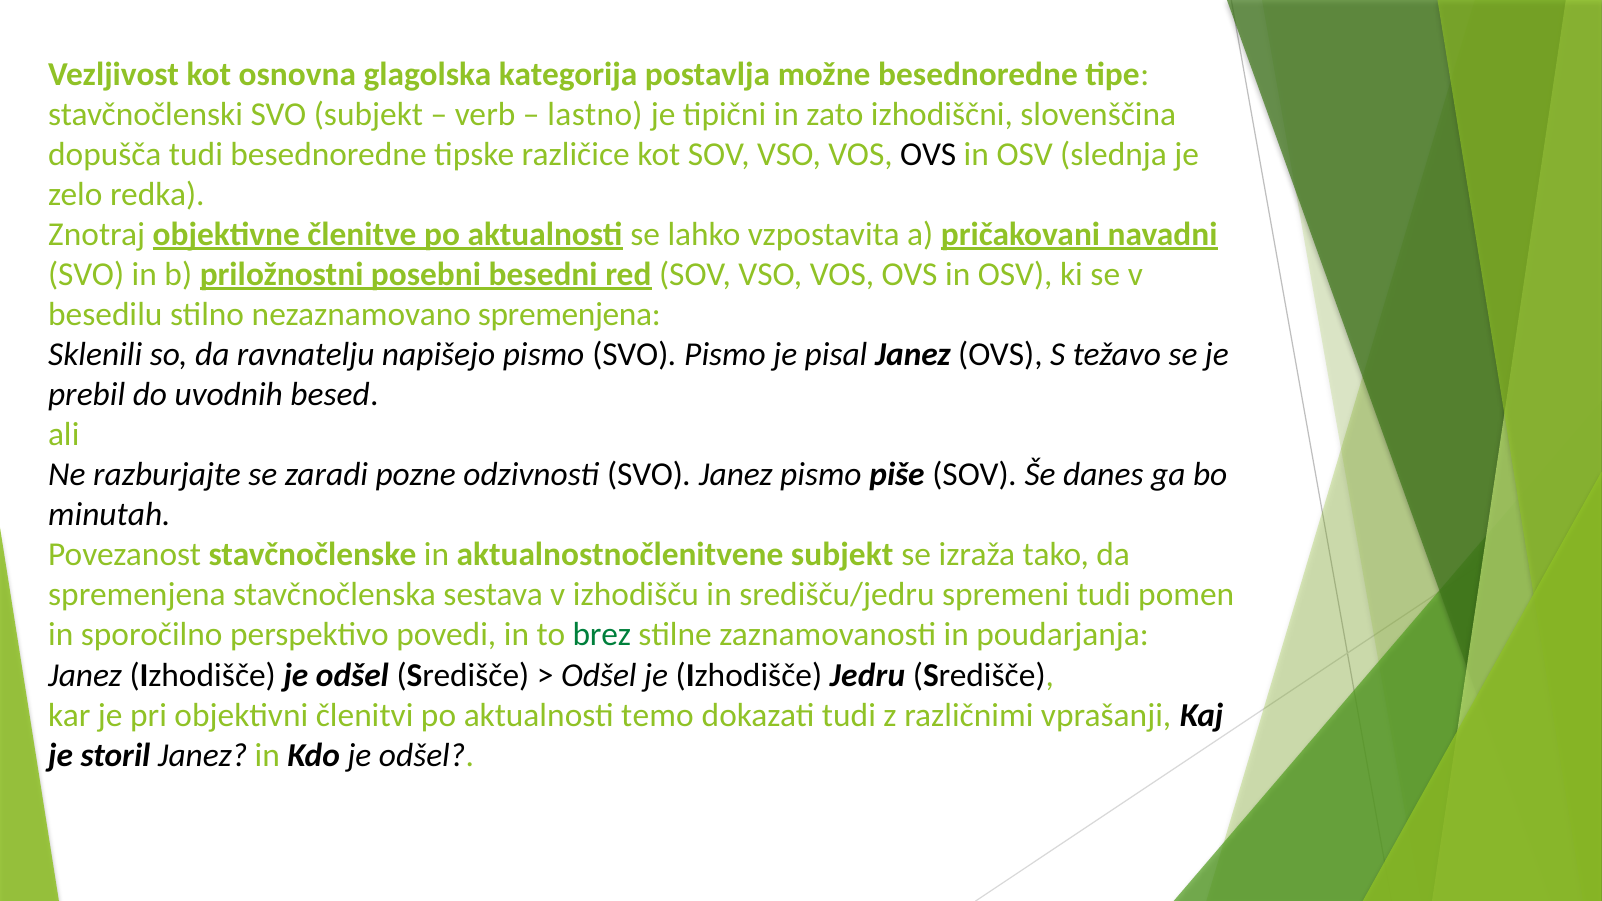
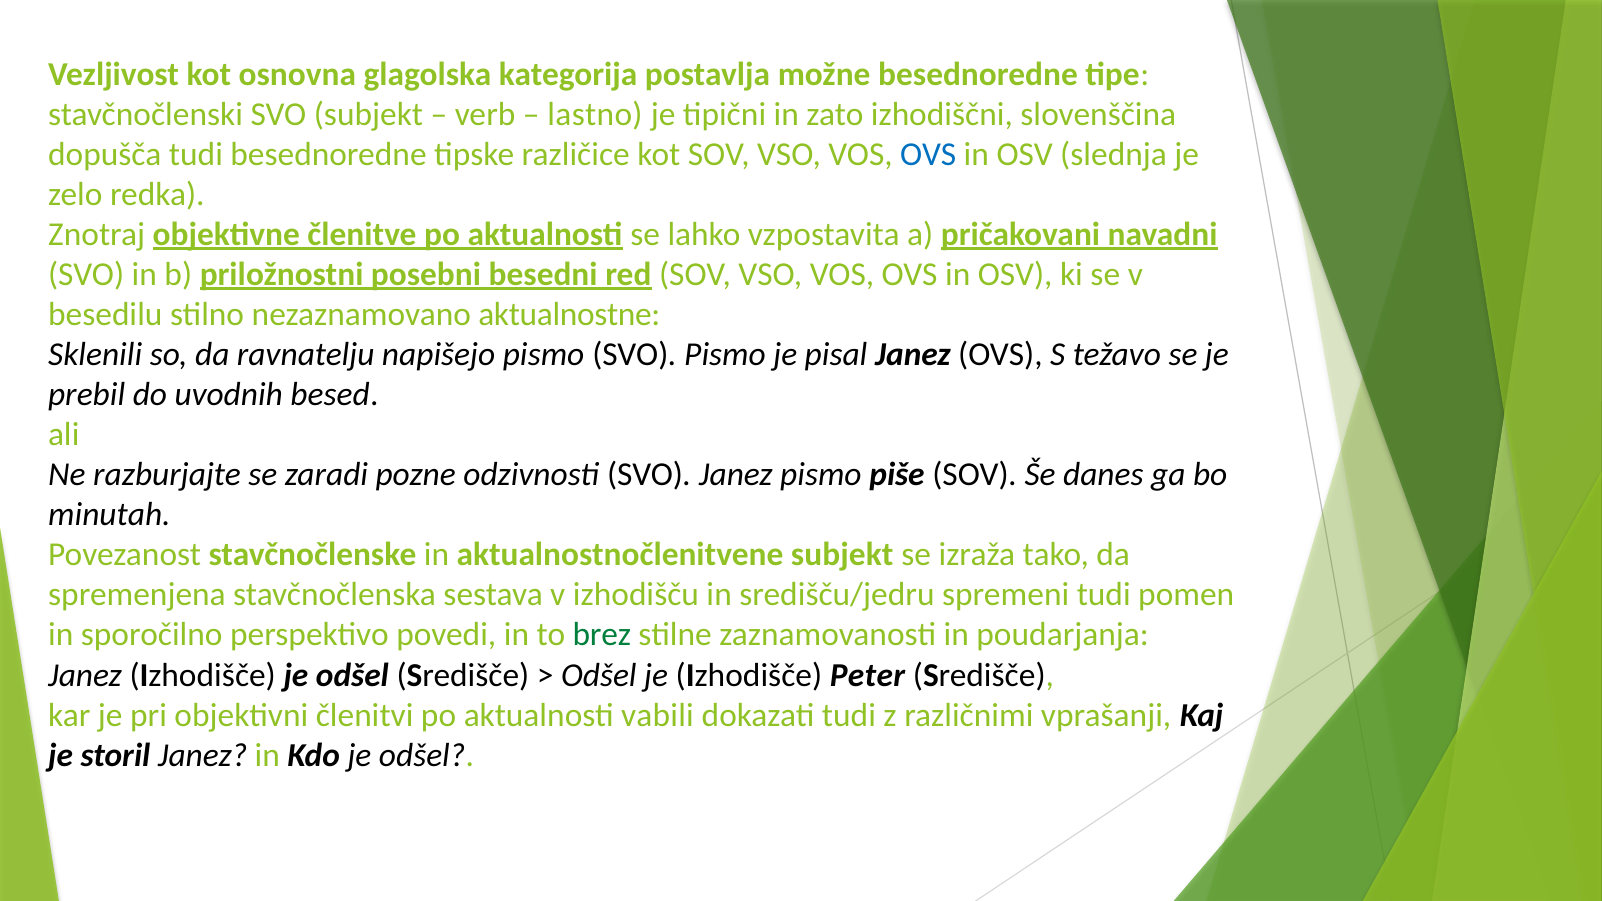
OVS colour: black -> blue (928, 154)
nezaznamovano spremenjena: spremenjena -> aktualnostne (569, 315)
Jedru: Jedru -> Peter (867, 675)
temo: temo -> vabili (658, 715)
